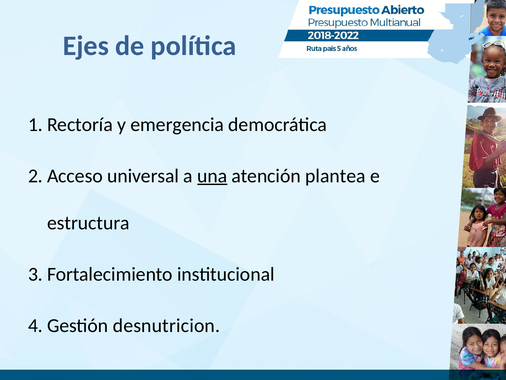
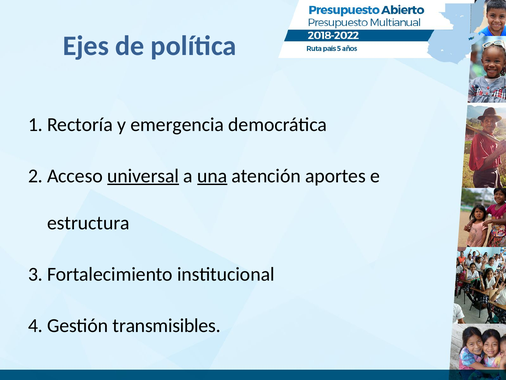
universal underline: none -> present (143, 176)
plantea: plantea -> aportes (335, 176)
desnutricion: desnutricion -> transmisibles (167, 325)
